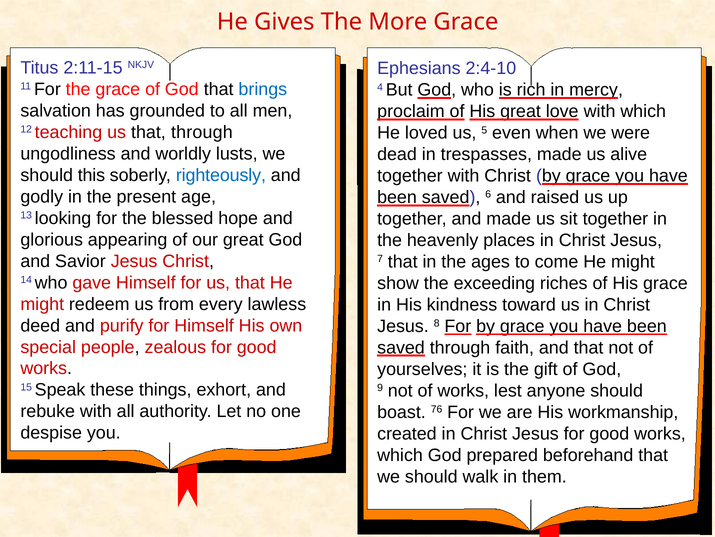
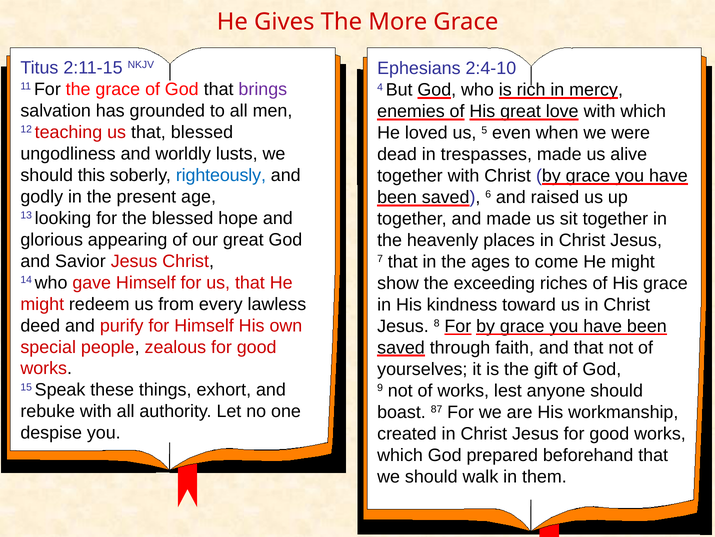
brings colour: blue -> purple (263, 89)
proclaim: proclaim -> enemies (411, 111)
that through: through -> blessed (202, 132)
76: 76 -> 87 (437, 409)
